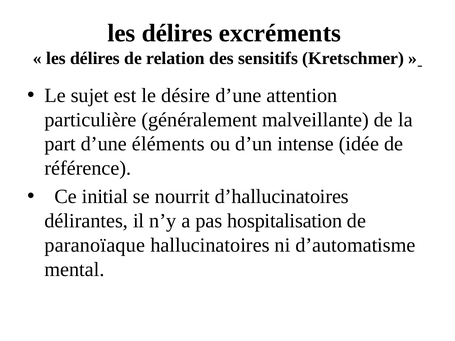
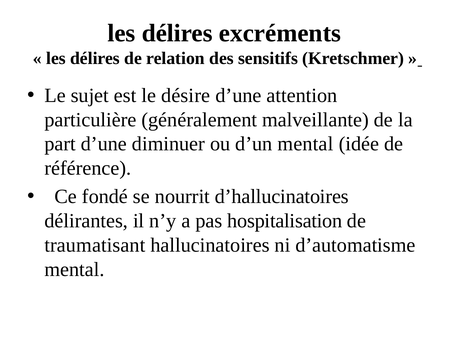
éléments: éléments -> diminuer (168, 144)
d’un intense: intense -> mental (305, 144)
initial: initial -> fondé (105, 197)
paranoïaque: paranoïaque -> traumatisant (95, 245)
